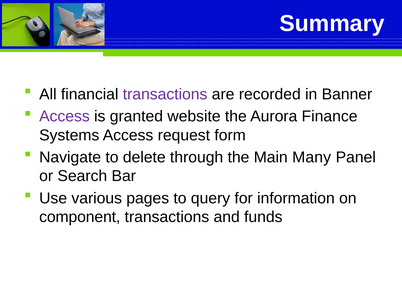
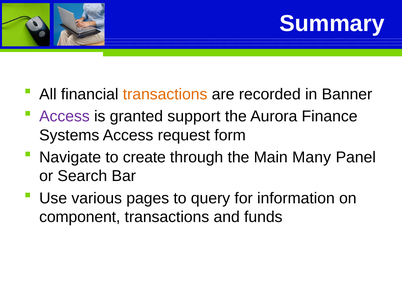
transactions colour: purple -> orange (165, 94)
website: website -> support (194, 116)
delete: delete -> create (144, 157)
